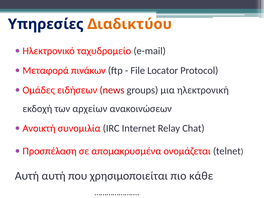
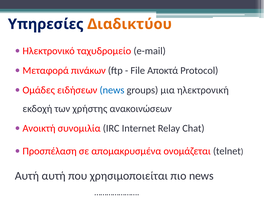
Locator: Locator -> Αποκτά (163, 71)
news colour: red -> blue (112, 90)
αρχείων: αρχείων -> χρήστης (90, 109)
πιο κάθε: κάθε -> news (201, 176)
